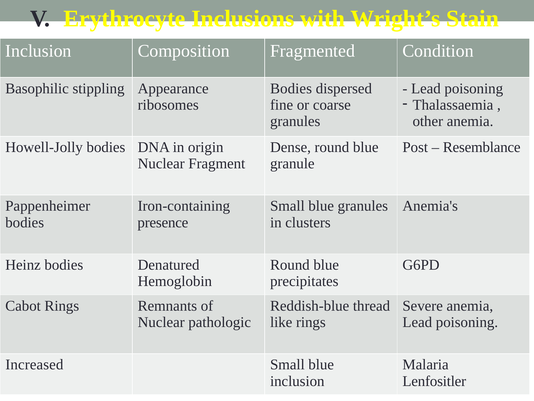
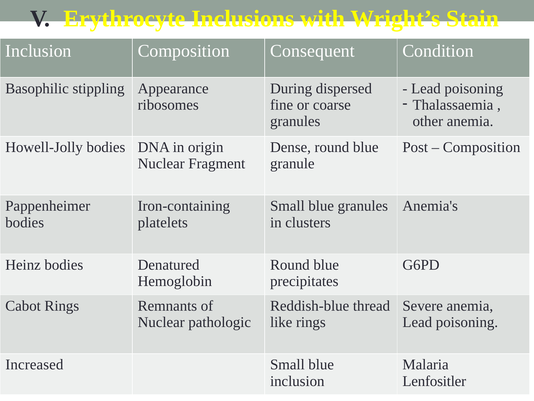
Fragmented: Fragmented -> Consequent (313, 51)
Bodies: Bodies -> During (291, 88)
Resemblance: Resemblance -> Composition (482, 147)
presence: presence -> platelets (163, 222)
